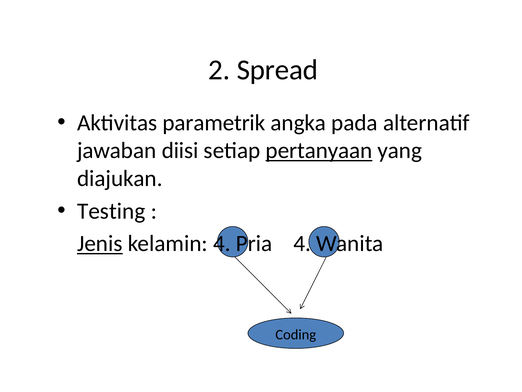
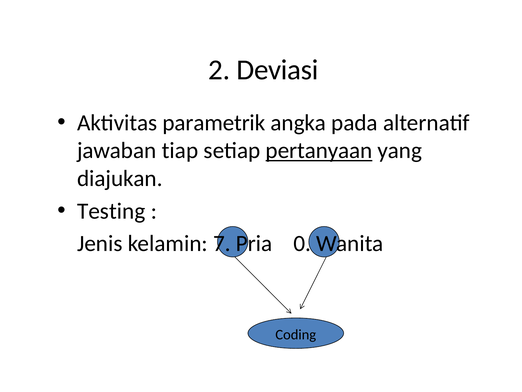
Spread: Spread -> Deviasi (278, 70)
diisi: diisi -> tiap (180, 150)
Jenis underline: present -> none (100, 243)
kelamin 4: 4 -> 7 (222, 243)
Pria 4: 4 -> 0 (302, 243)
